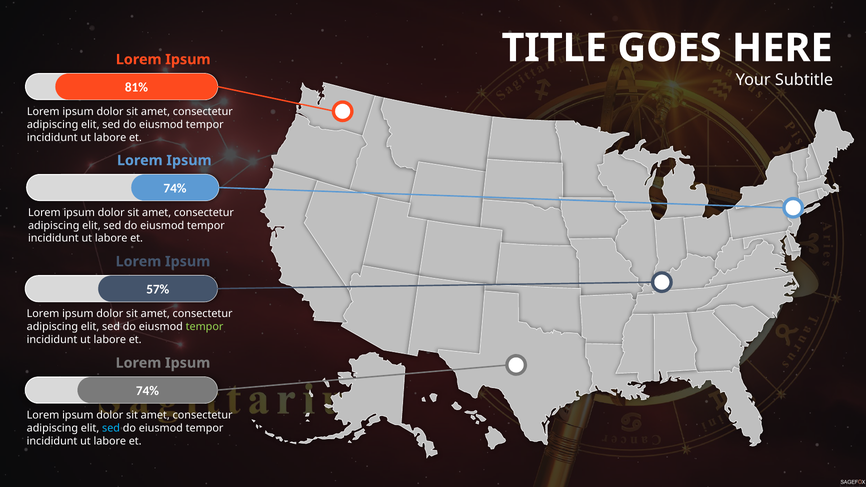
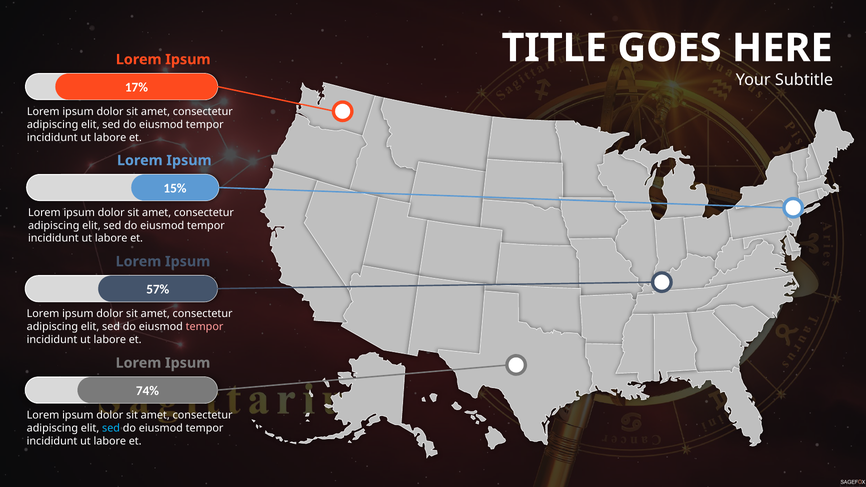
81%: 81% -> 17% (136, 88)
74%: 74% -> 15% (175, 188)
tempor colour: light green -> pink (205, 327)
